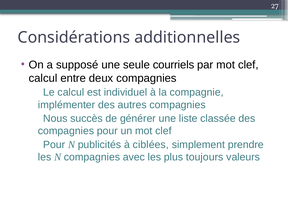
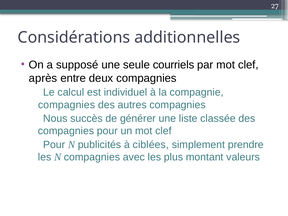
calcul: calcul -> après (43, 78)
implémenter: implémenter -> compagnies (67, 105)
toujours: toujours -> montant (205, 157)
